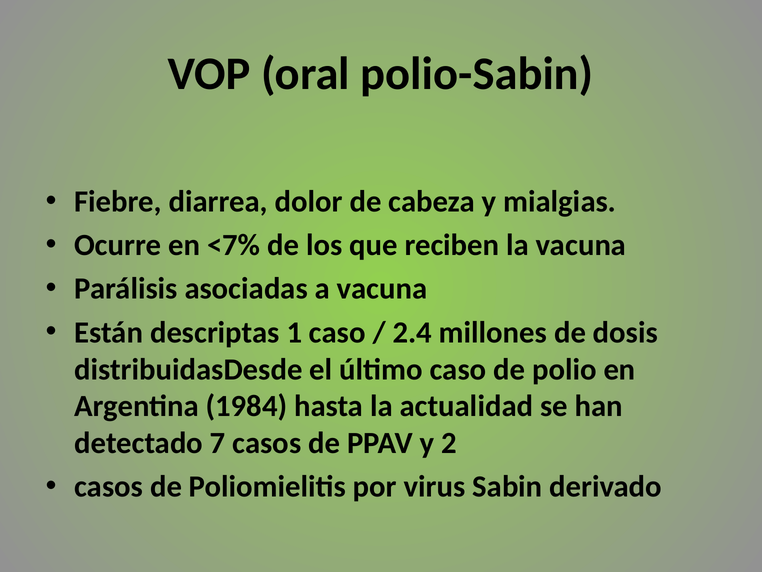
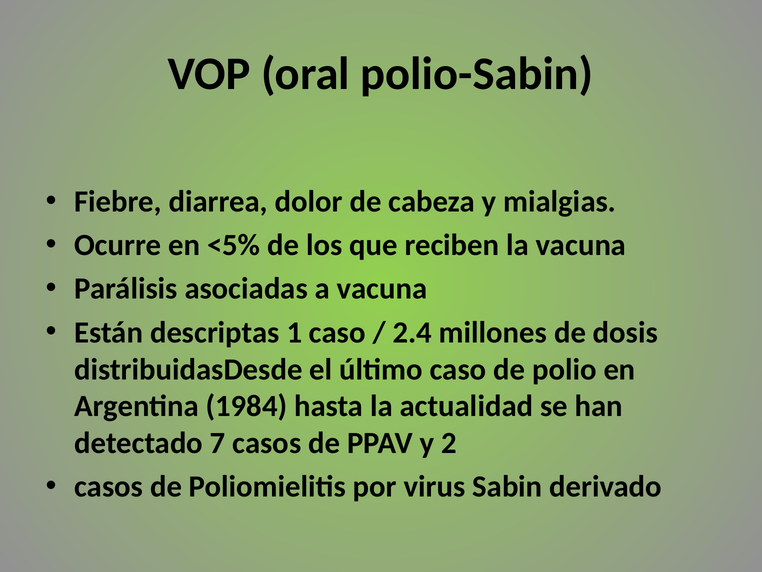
<7%: <7% -> <5% (234, 245)
